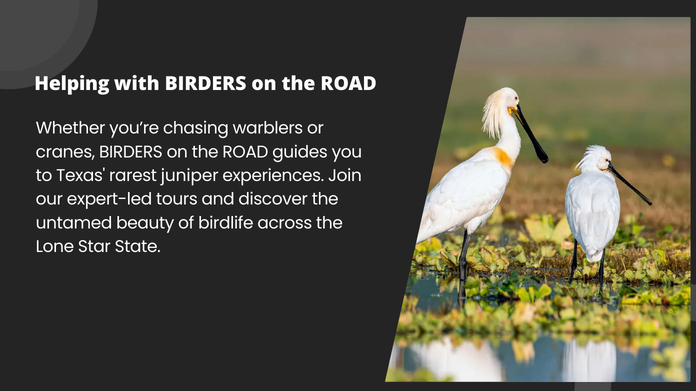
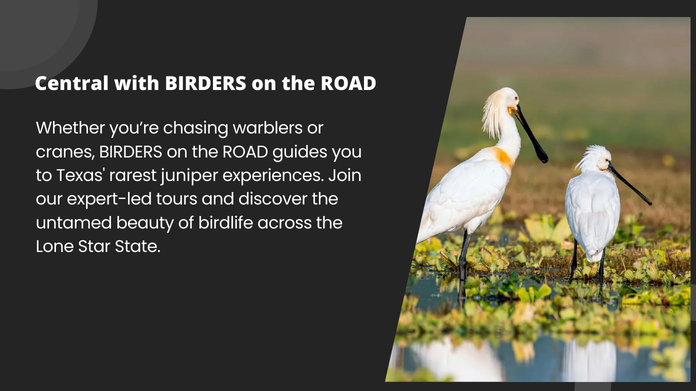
Helping: Helping -> Central (72, 84)
